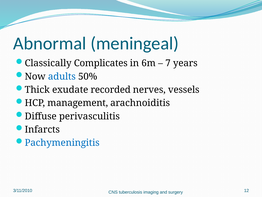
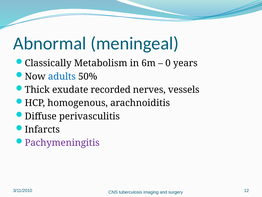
Complicates: Complicates -> Metabolism (101, 63)
7: 7 -> 0 (168, 63)
management: management -> homogenous (78, 103)
Pachymeningitis colour: blue -> purple (62, 142)
